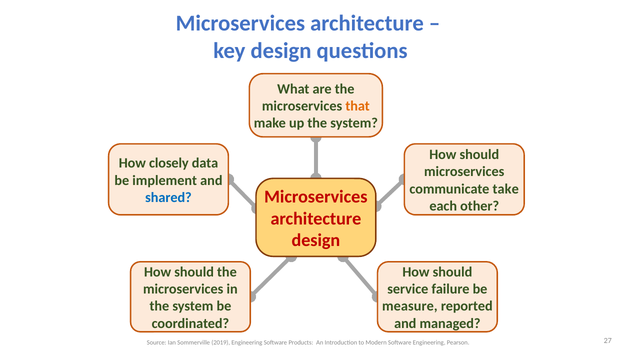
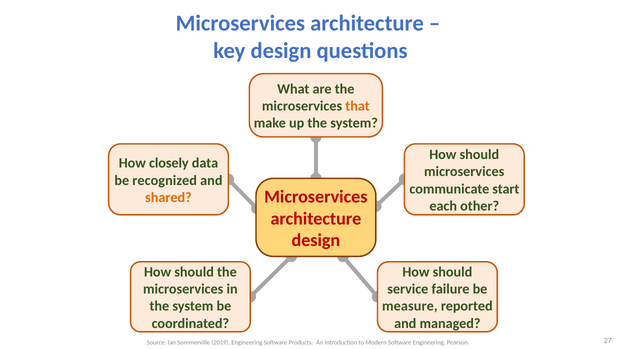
implement: implement -> recognized (165, 180)
take: take -> start (506, 189)
shared colour: blue -> orange (168, 197)
